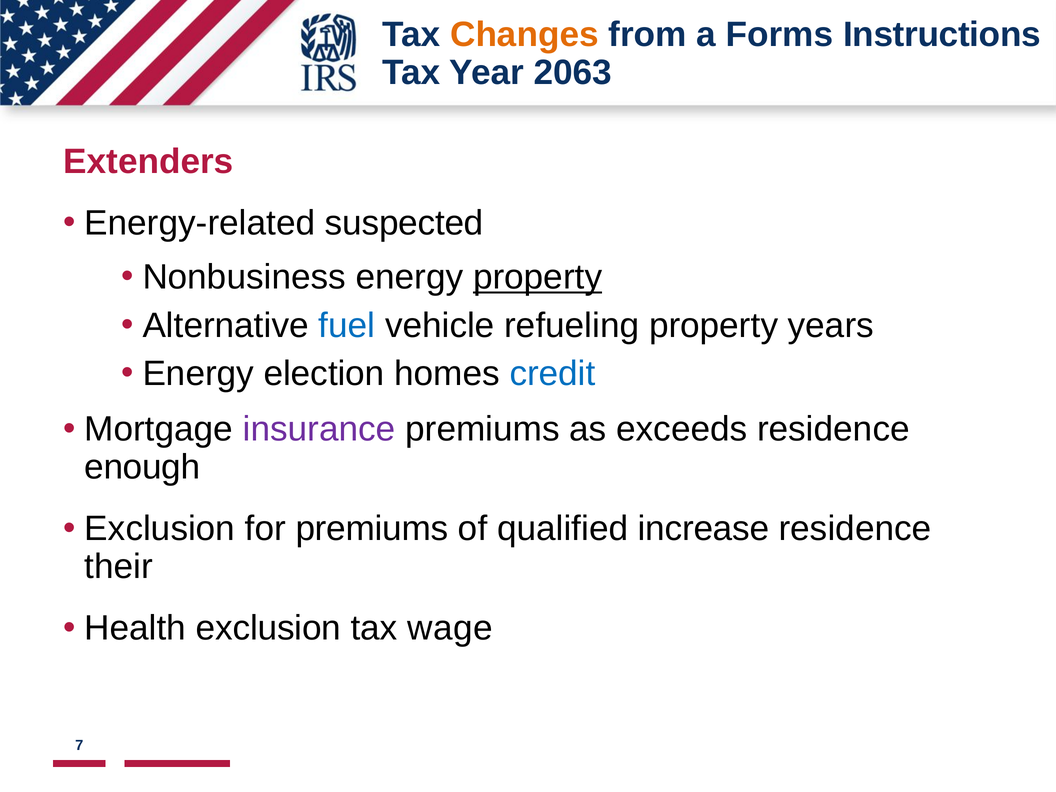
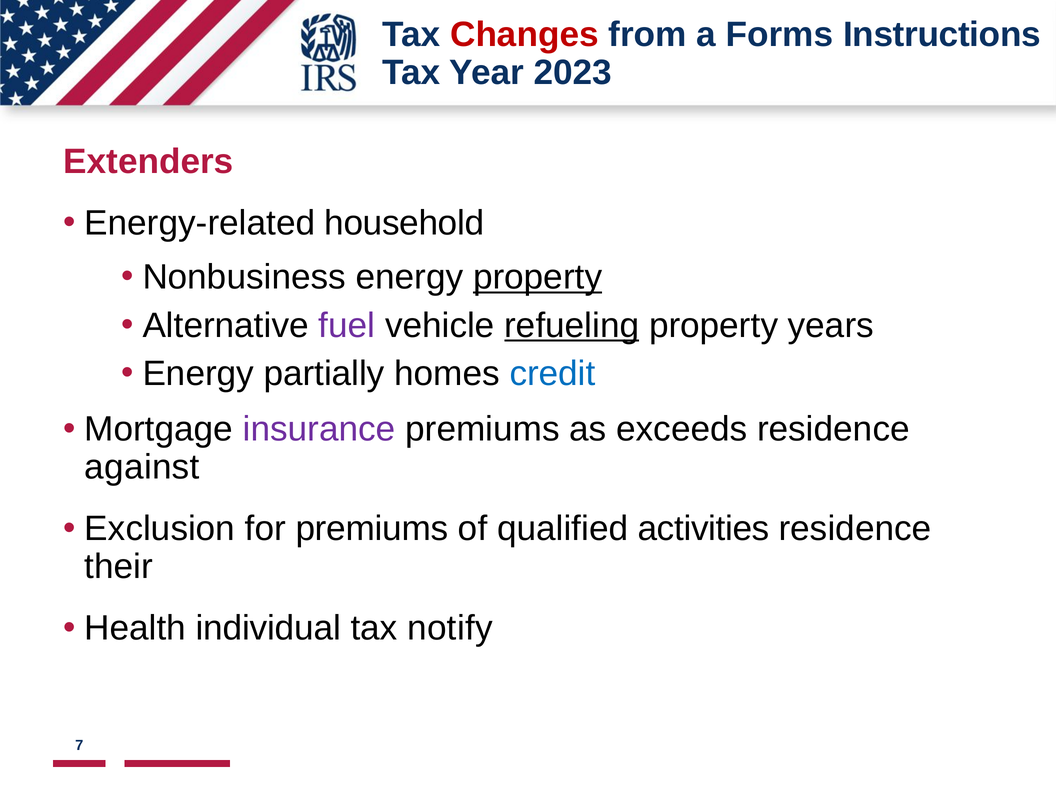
Changes colour: orange -> red (524, 35)
2063: 2063 -> 2023 (573, 73)
suspected: suspected -> household (404, 223)
fuel colour: blue -> purple (347, 325)
refueling underline: none -> present (572, 325)
election: election -> partially (324, 374)
enough: enough -> against (142, 467)
increase: increase -> activities (704, 529)
Health exclusion: exclusion -> individual (268, 628)
wage: wage -> notify (450, 628)
